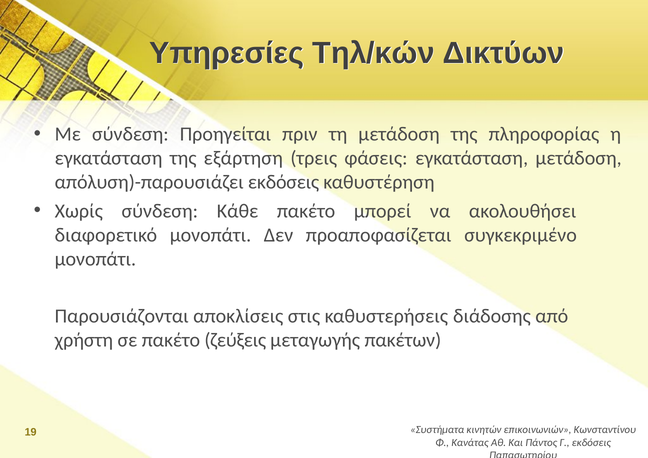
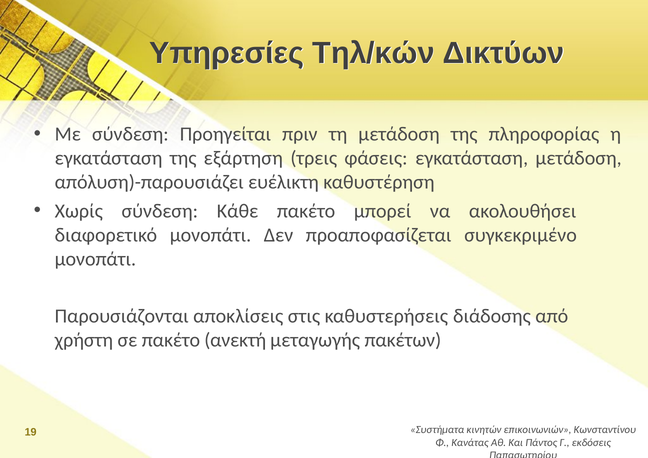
απόλυση)-παρουσιάζει εκδόσεις: εκδόσεις -> ευέλικτη (284, 182)
ζεύξεις: ζεύξεις -> ανεκτή (235, 340)
